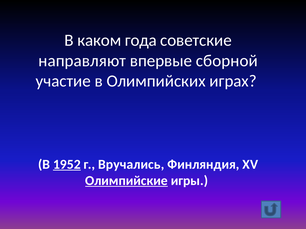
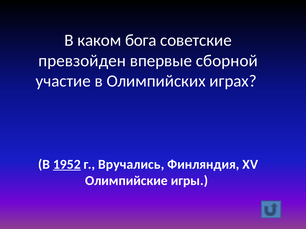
года: года -> бога (141, 40)
направляют: направляют -> превзойден (82, 61)
Олимпийские underline: present -> none (126, 181)
